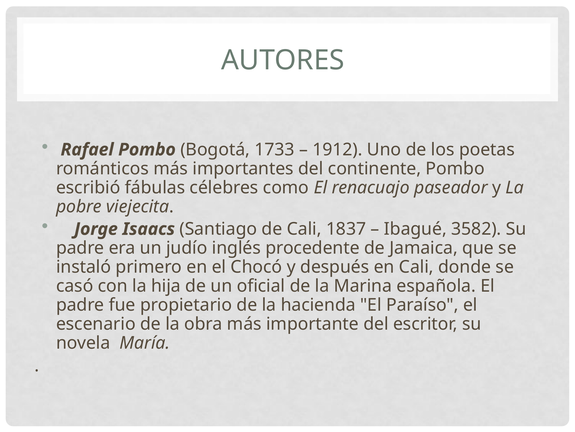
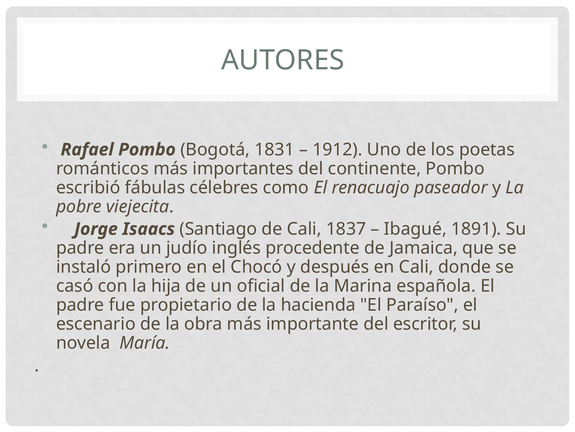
1733: 1733 -> 1831 (274, 149)
3582: 3582 -> 1891 (476, 229)
